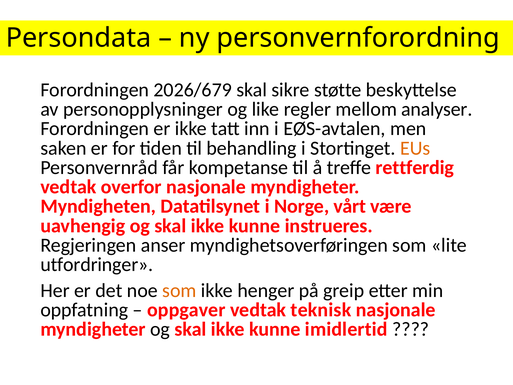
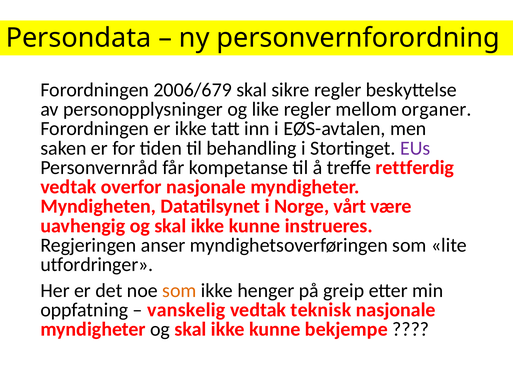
2026/679: 2026/679 -> 2006/679 (193, 90)
sikre støtte: støtte -> regler (338, 90)
analyser: analyser -> organer (437, 109)
EUs colour: orange -> purple (415, 148)
oppgaver: oppgaver -> vanskelig (186, 310)
imidlertid: imidlertid -> bekjempe (346, 329)
